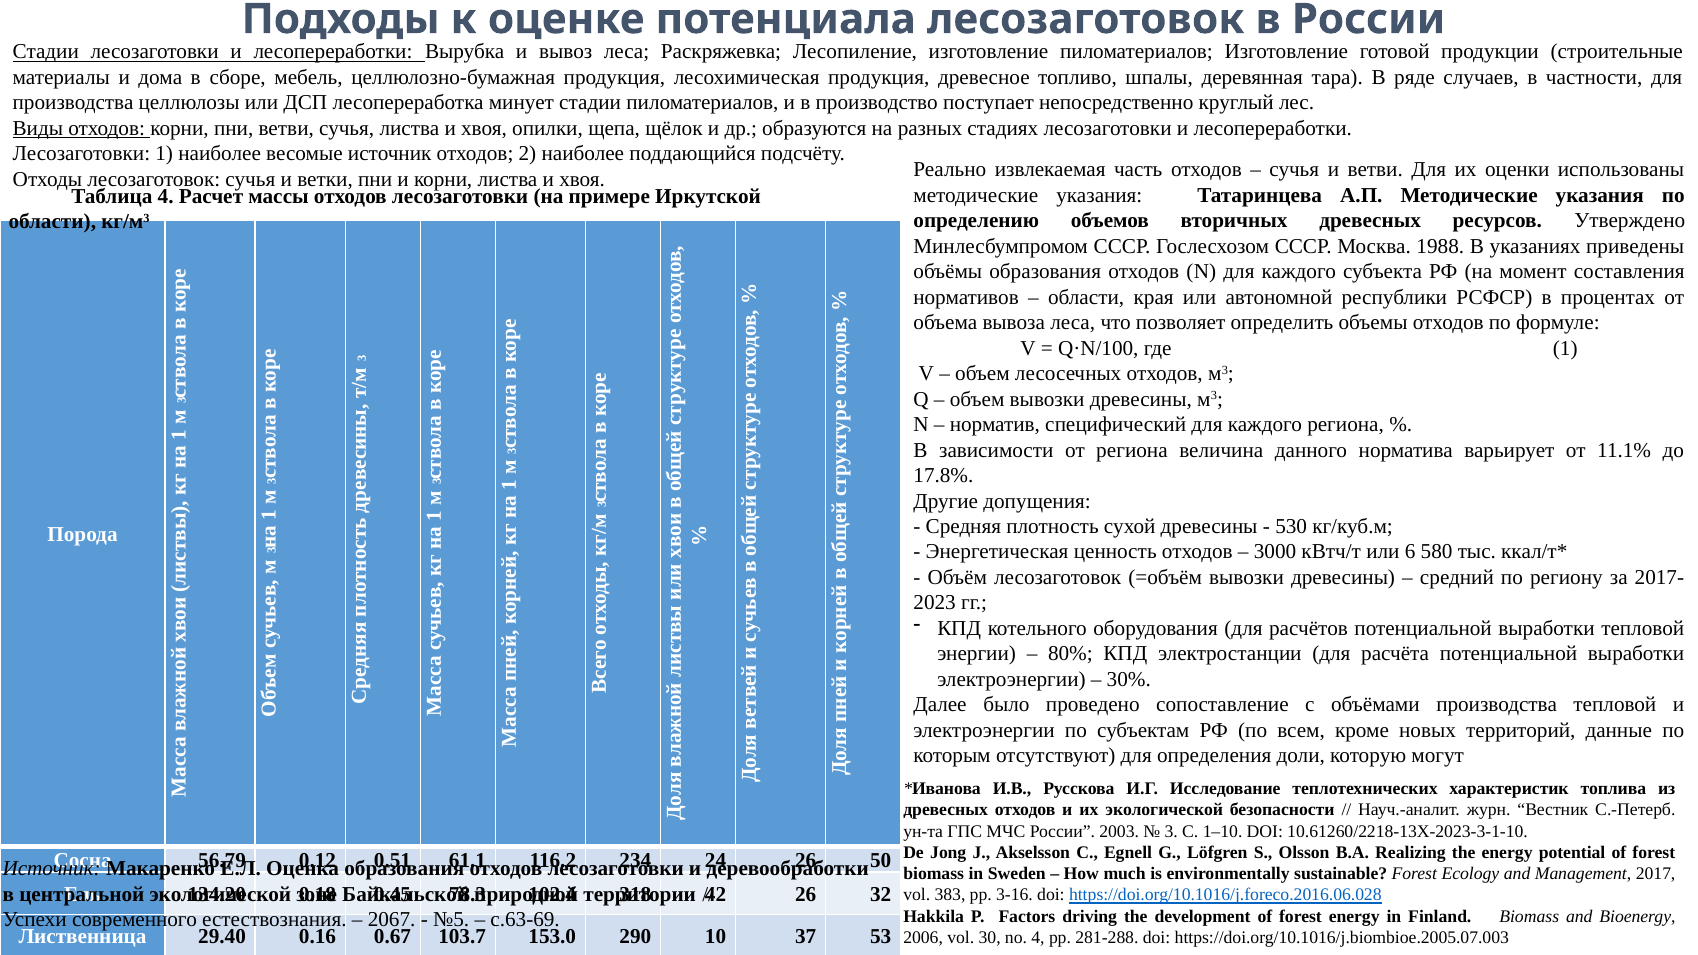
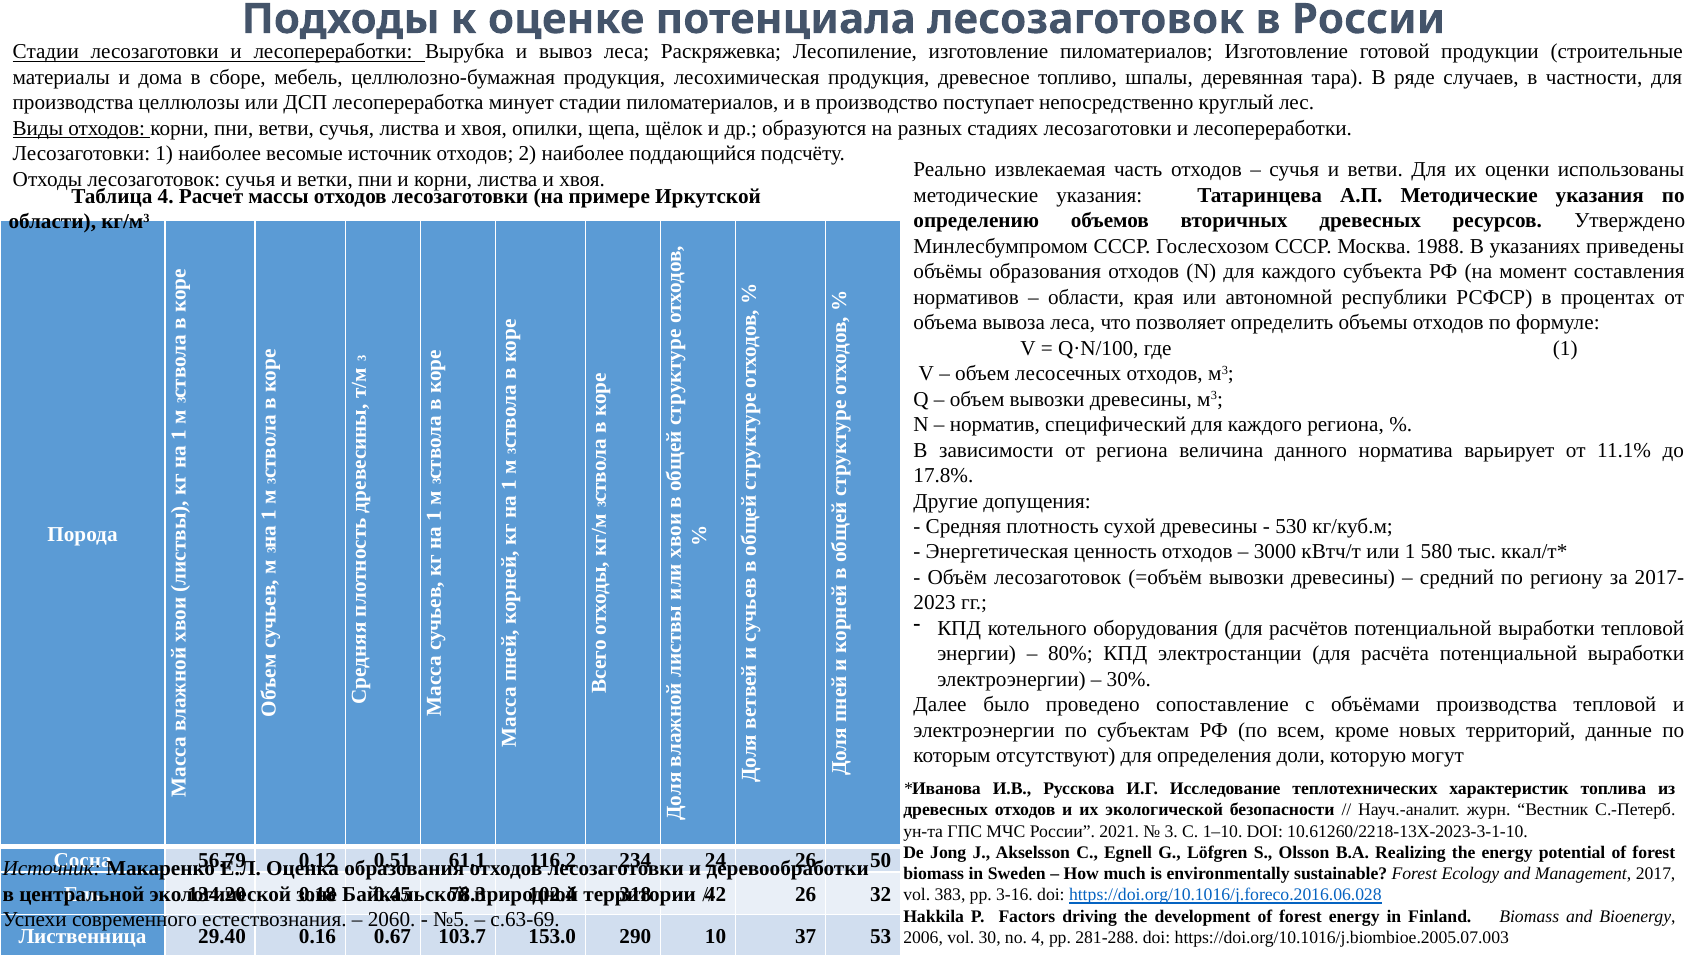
или 6: 6 -> 1 (1410, 552)
2003: 2003 -> 2021 (1119, 831)
2067: 2067 -> 2060 (392, 920)
